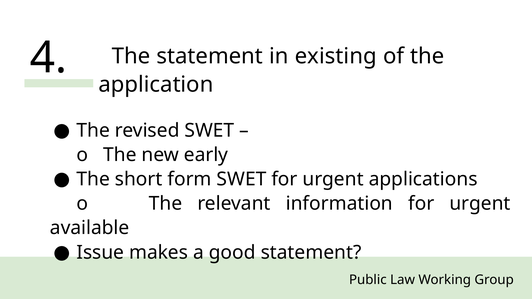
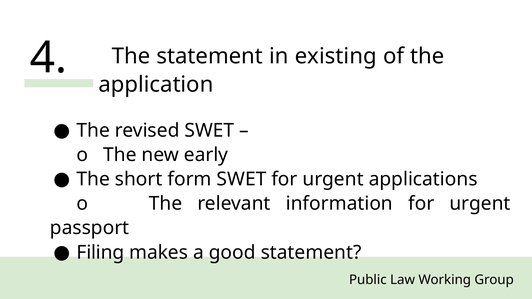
available: available -> passport (90, 228)
Issue: Issue -> Filing (100, 253)
